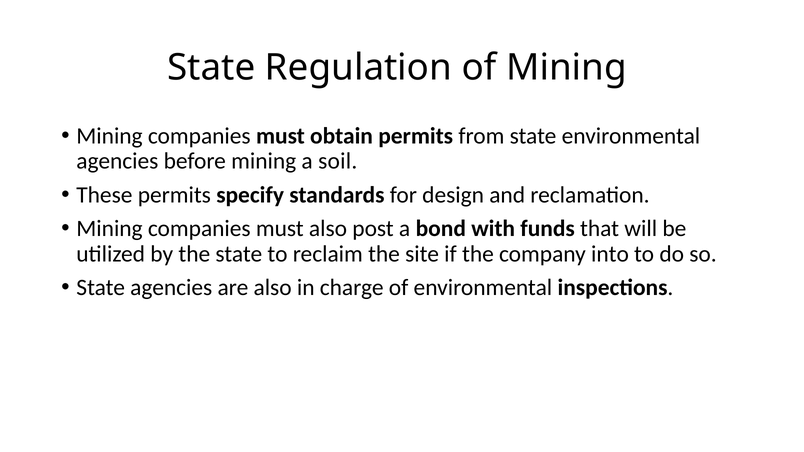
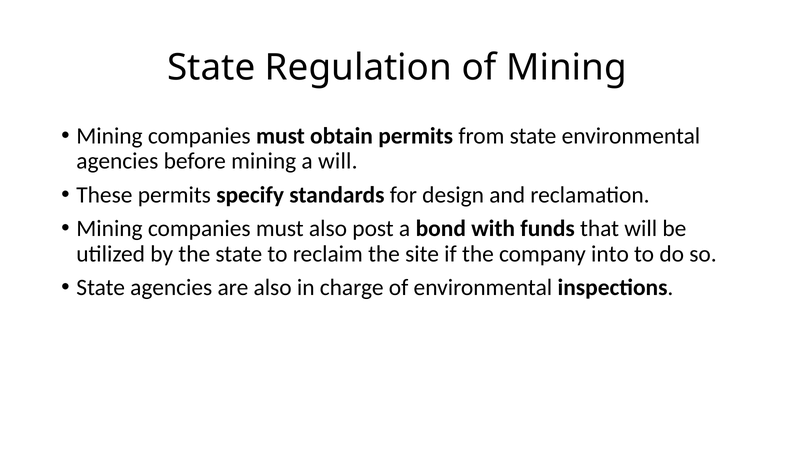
a soil: soil -> will (338, 161)
